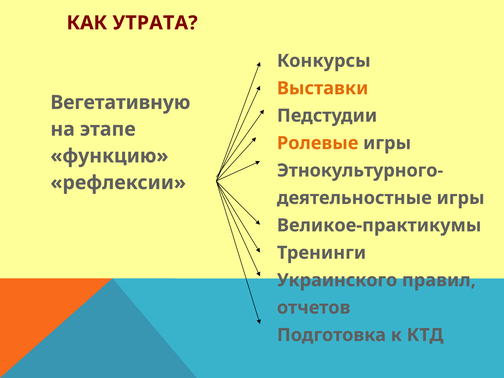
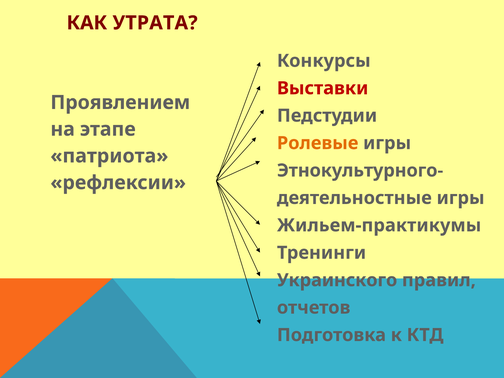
Выставки colour: orange -> red (323, 88)
Вегетативную: Вегетативную -> Проявлением (120, 103)
функцию: функцию -> патриота (109, 156)
Великое-практикумы: Великое-практикумы -> Жильем-практикумы (379, 225)
